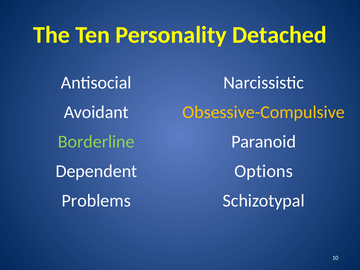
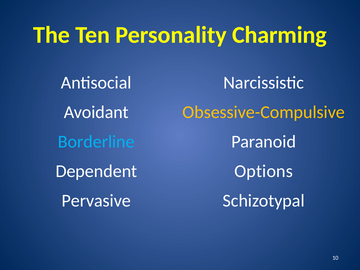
Detached: Detached -> Charming (279, 35)
Borderline colour: light green -> light blue (96, 142)
Problems: Problems -> Pervasive (96, 201)
